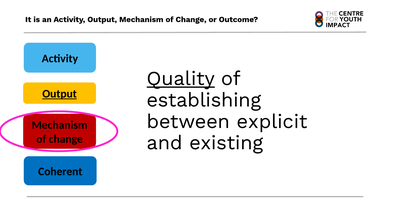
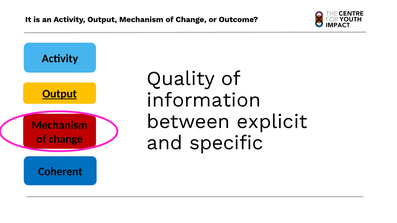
Quality underline: present -> none (181, 79)
establishing: establishing -> information (204, 100)
existing: existing -> specific (226, 143)
